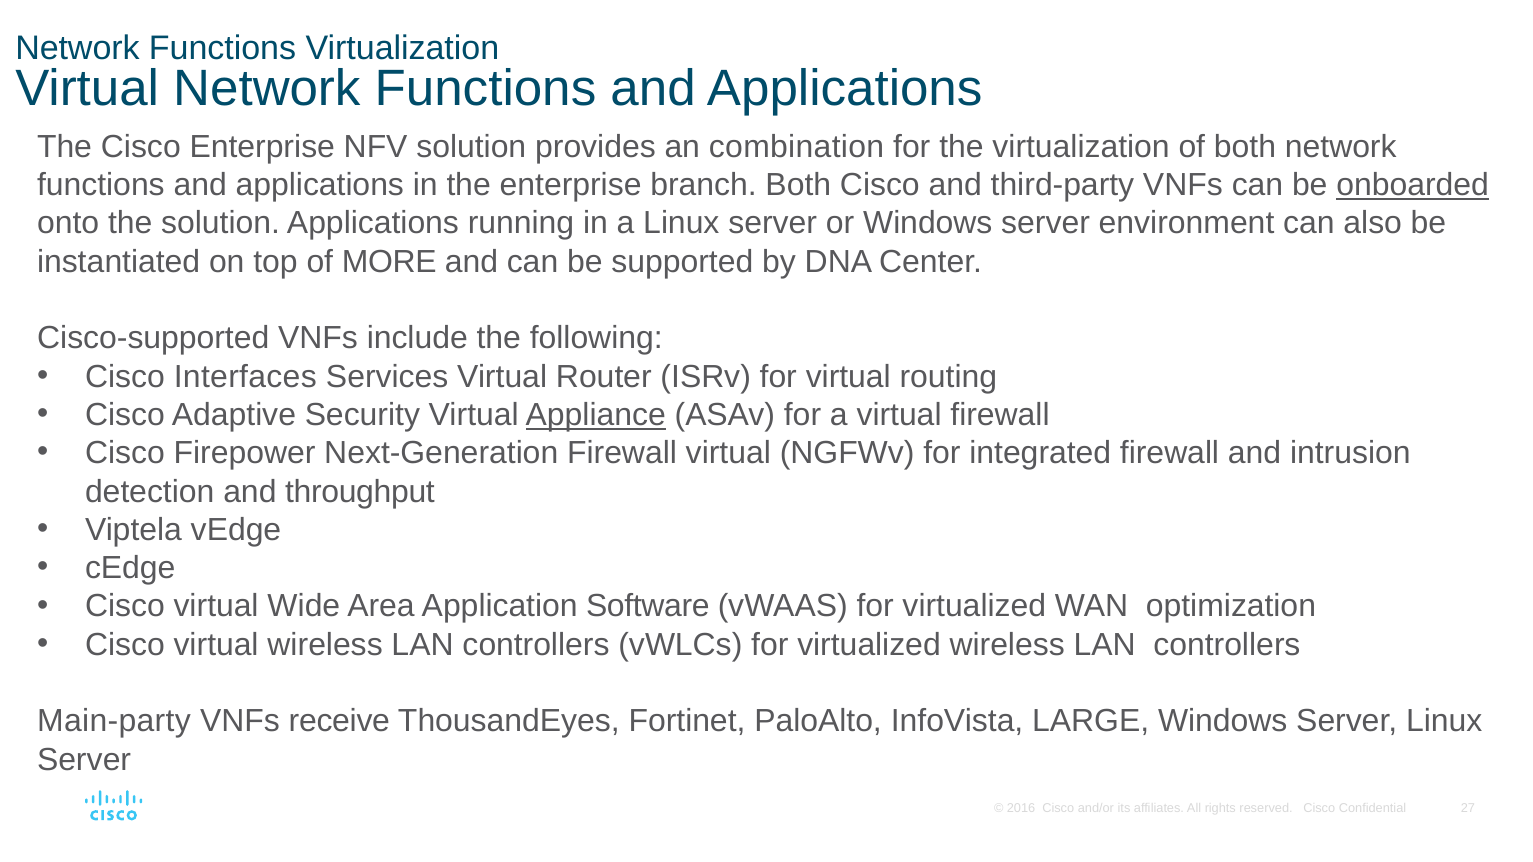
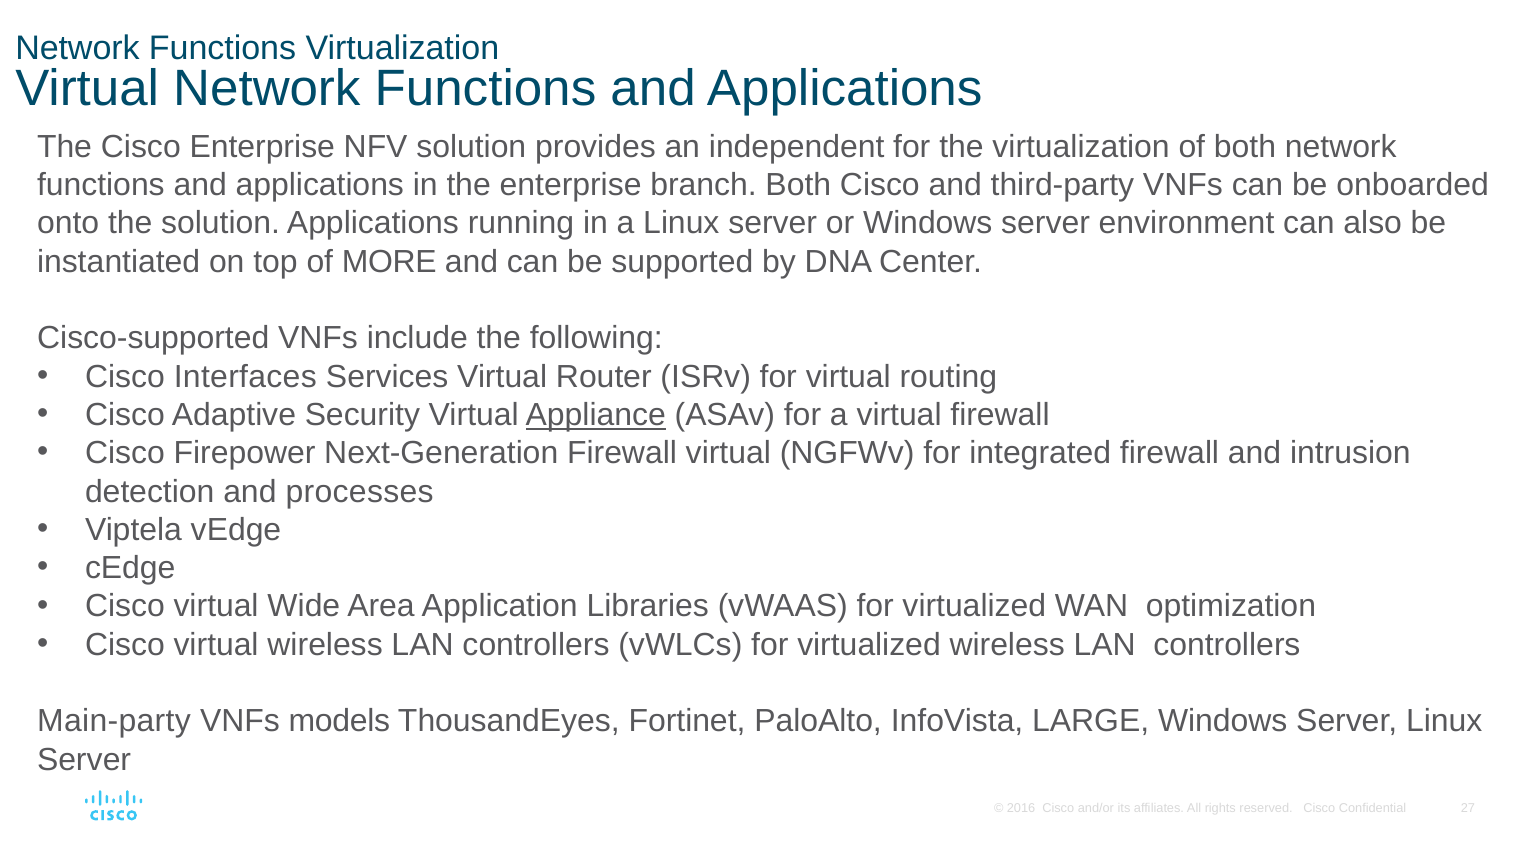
combination: combination -> independent (797, 147)
onboarded underline: present -> none (1413, 185)
throughput: throughput -> processes (360, 492)
Software: Software -> Libraries (648, 607)
receive: receive -> models (339, 722)
